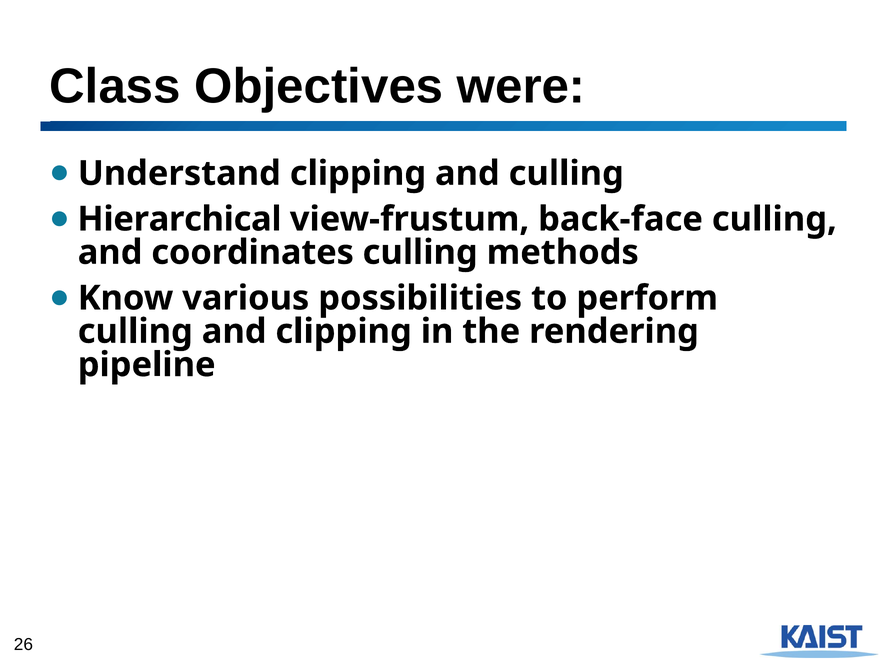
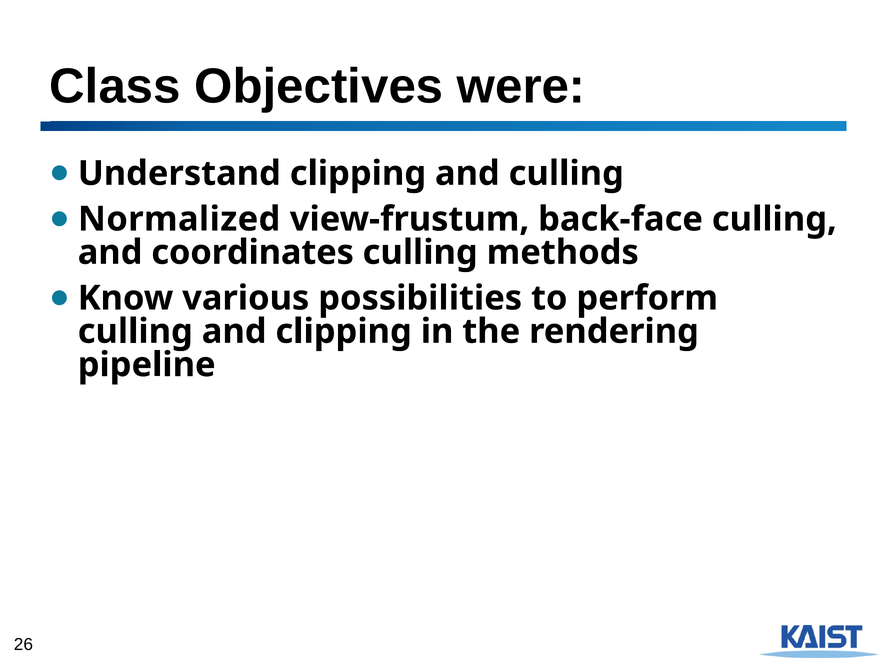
Hierarchical: Hierarchical -> Normalized (179, 219)
